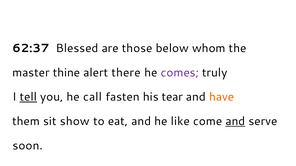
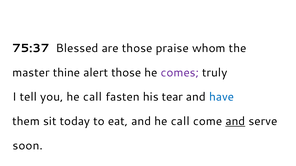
62:37: 62:37 -> 75:37 (31, 48)
below: below -> praise (172, 48)
alert there: there -> those (126, 73)
tell underline: present -> none (28, 97)
have colour: orange -> blue (222, 97)
show: show -> today (75, 122)
and he like: like -> call (180, 122)
